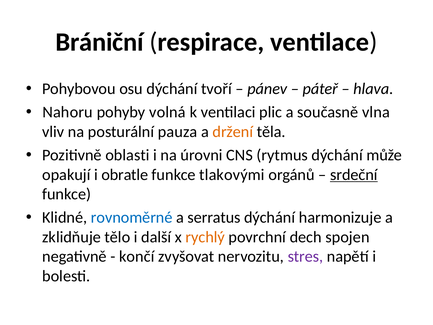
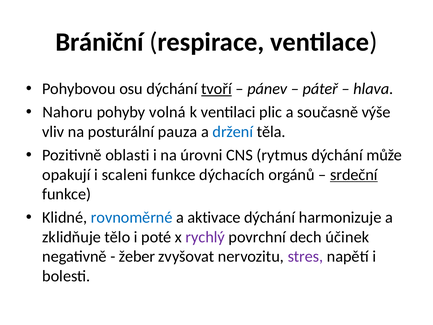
tvoří underline: none -> present (217, 89)
vlna: vlna -> výše (376, 112)
držení colour: orange -> blue (233, 132)
obratle: obratle -> scaleni (125, 175)
tlakovými: tlakovými -> dýchacích (232, 175)
serratus: serratus -> aktivace (214, 217)
další: další -> poté (156, 237)
rychlý colour: orange -> purple (205, 237)
spojen: spojen -> účinek (347, 237)
končí: končí -> žeber (137, 256)
